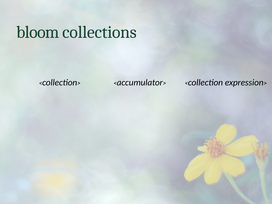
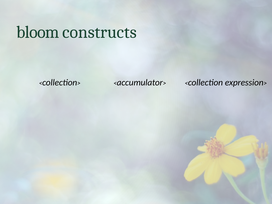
collections: collections -> constructs (100, 32)
